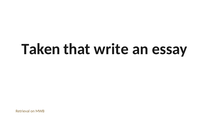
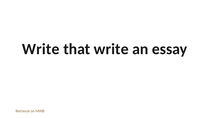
Taken: Taken -> Write (41, 49)
